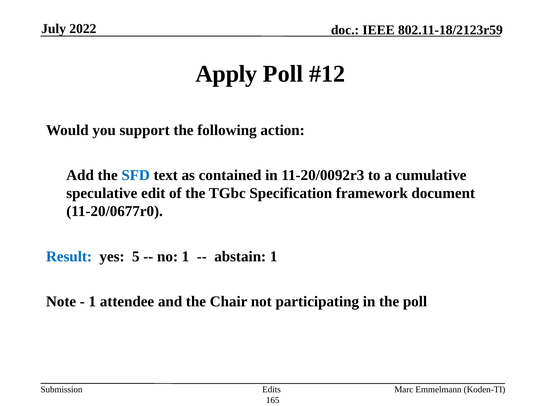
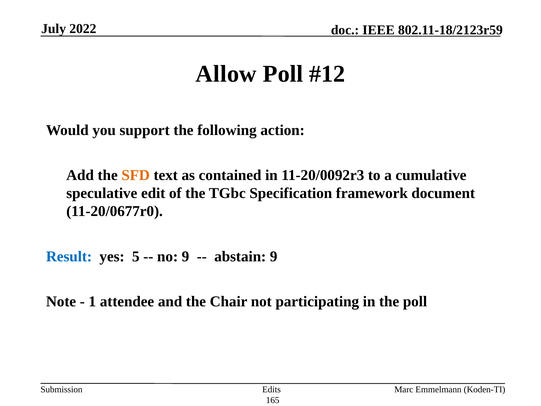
Apply: Apply -> Allow (226, 74)
SFD colour: blue -> orange (136, 175)
no 1: 1 -> 9 (186, 256)
abstain 1: 1 -> 9 (274, 256)
